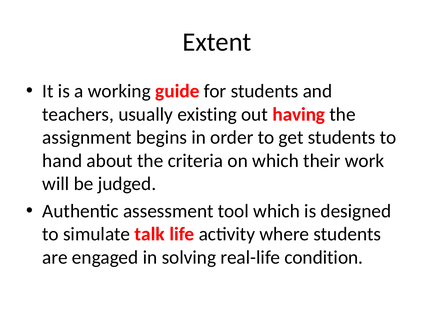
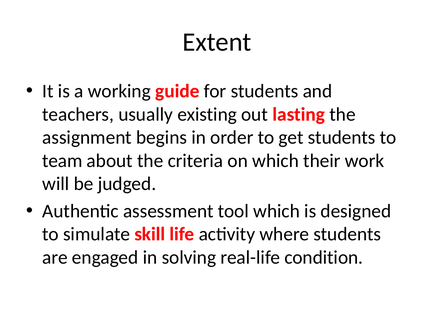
having: having -> lasting (299, 114)
hand: hand -> team (62, 161)
talk: talk -> skill (150, 234)
